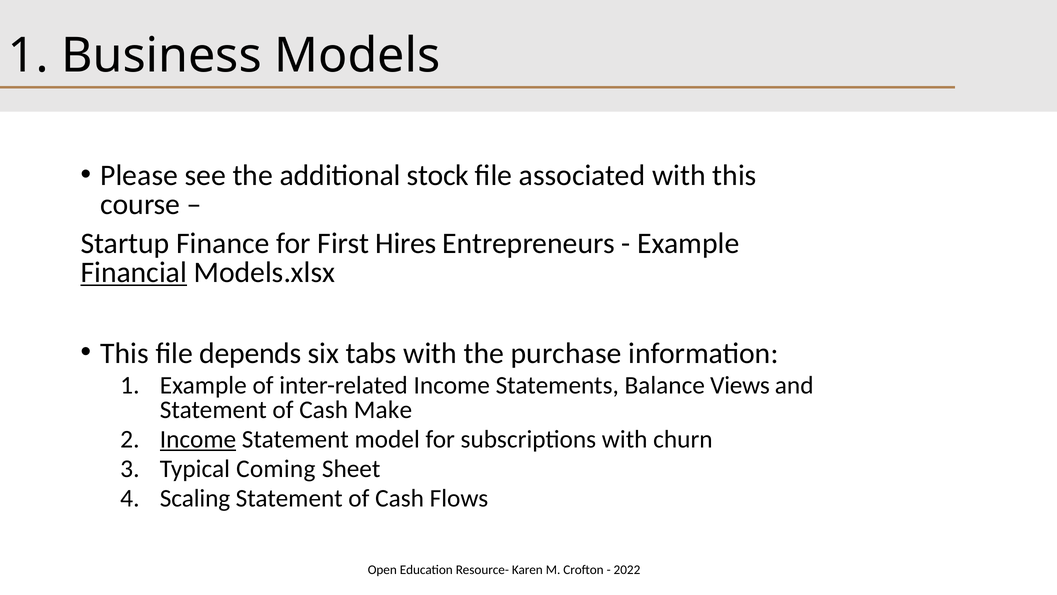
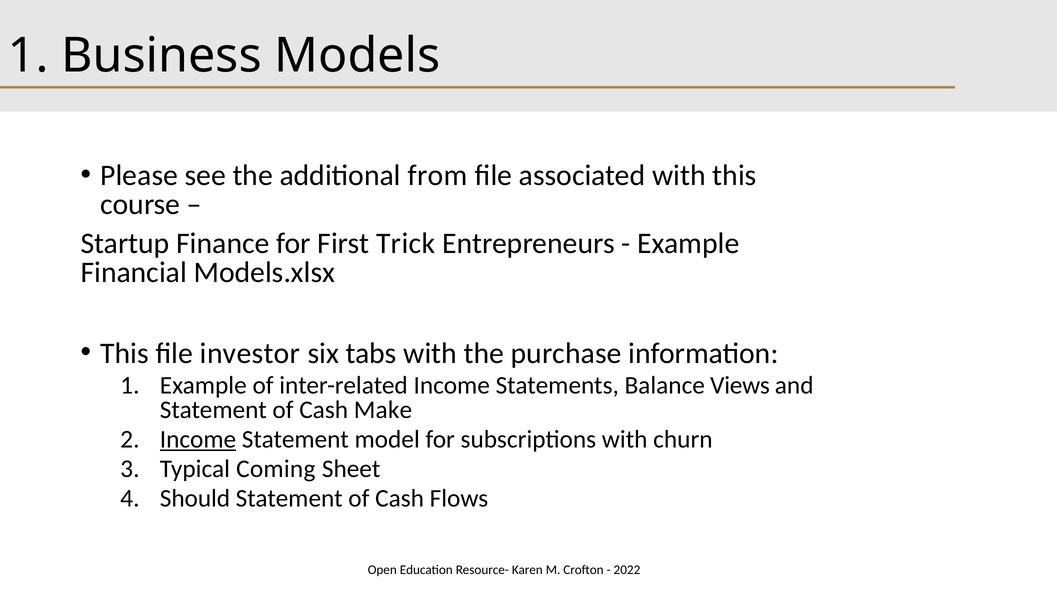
stock: stock -> from (438, 176)
Hires: Hires -> Trick (406, 243)
Financial underline: present -> none (134, 272)
depends: depends -> investor (250, 353)
Scaling: Scaling -> Should (195, 498)
